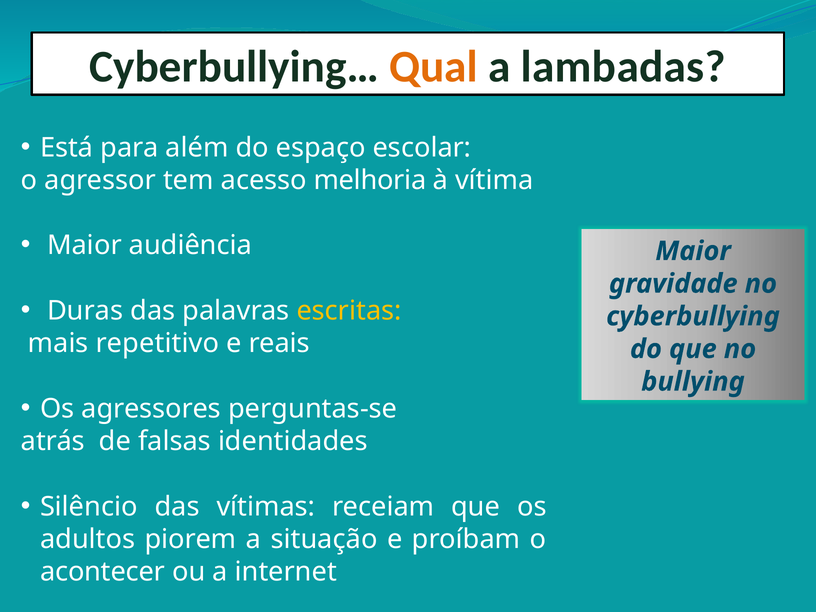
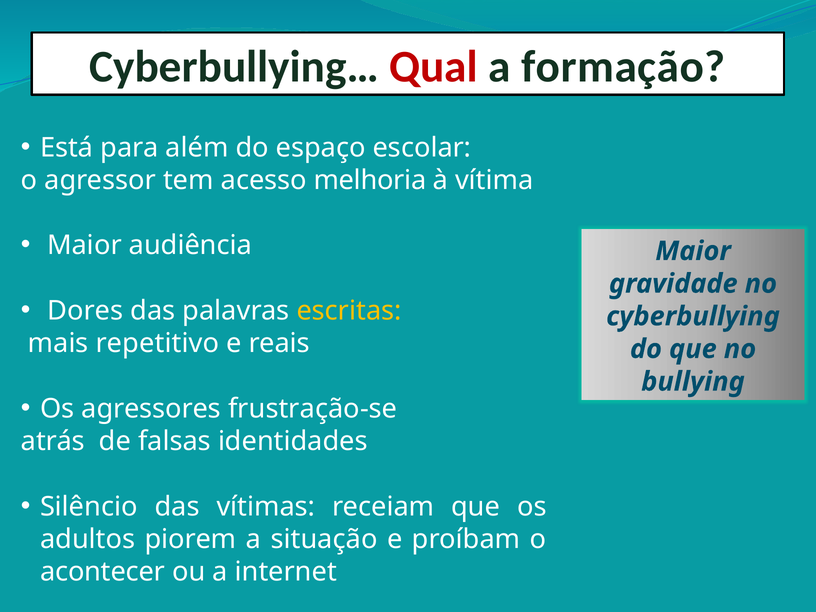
Qual colour: orange -> red (434, 67)
lambadas: lambadas -> formação (623, 67)
Duras: Duras -> Dores (85, 311)
perguntas-se: perguntas-se -> frustração-se (313, 409)
